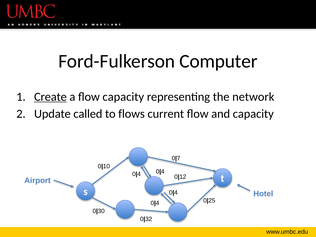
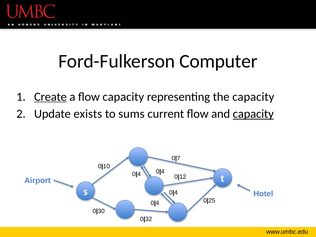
the network: network -> capacity (253, 97)
called: called -> exists (88, 114)
flows: flows -> sums (131, 114)
capacity underline: none -> present (253, 114)
